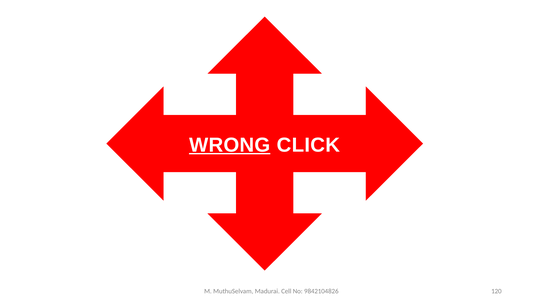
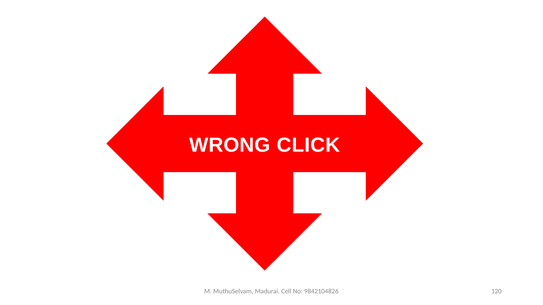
WRONG underline: present -> none (230, 145)
